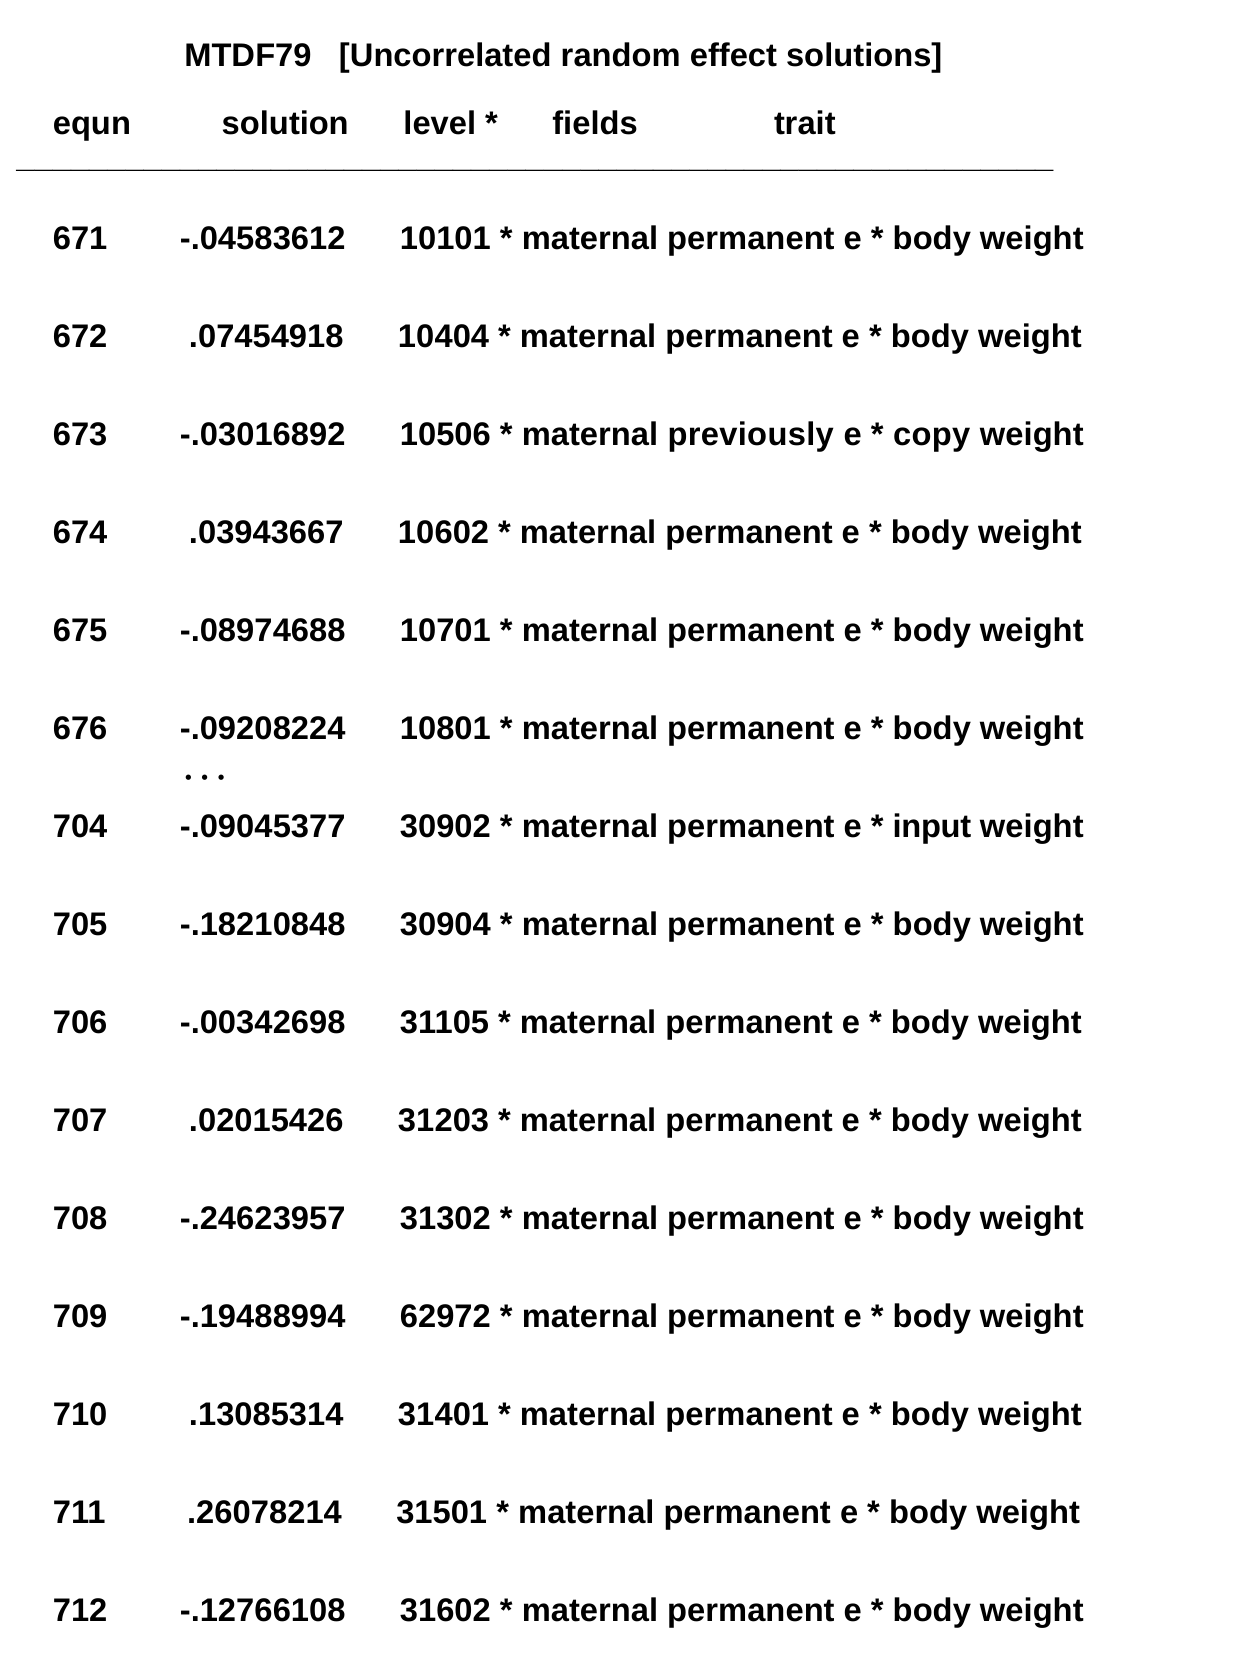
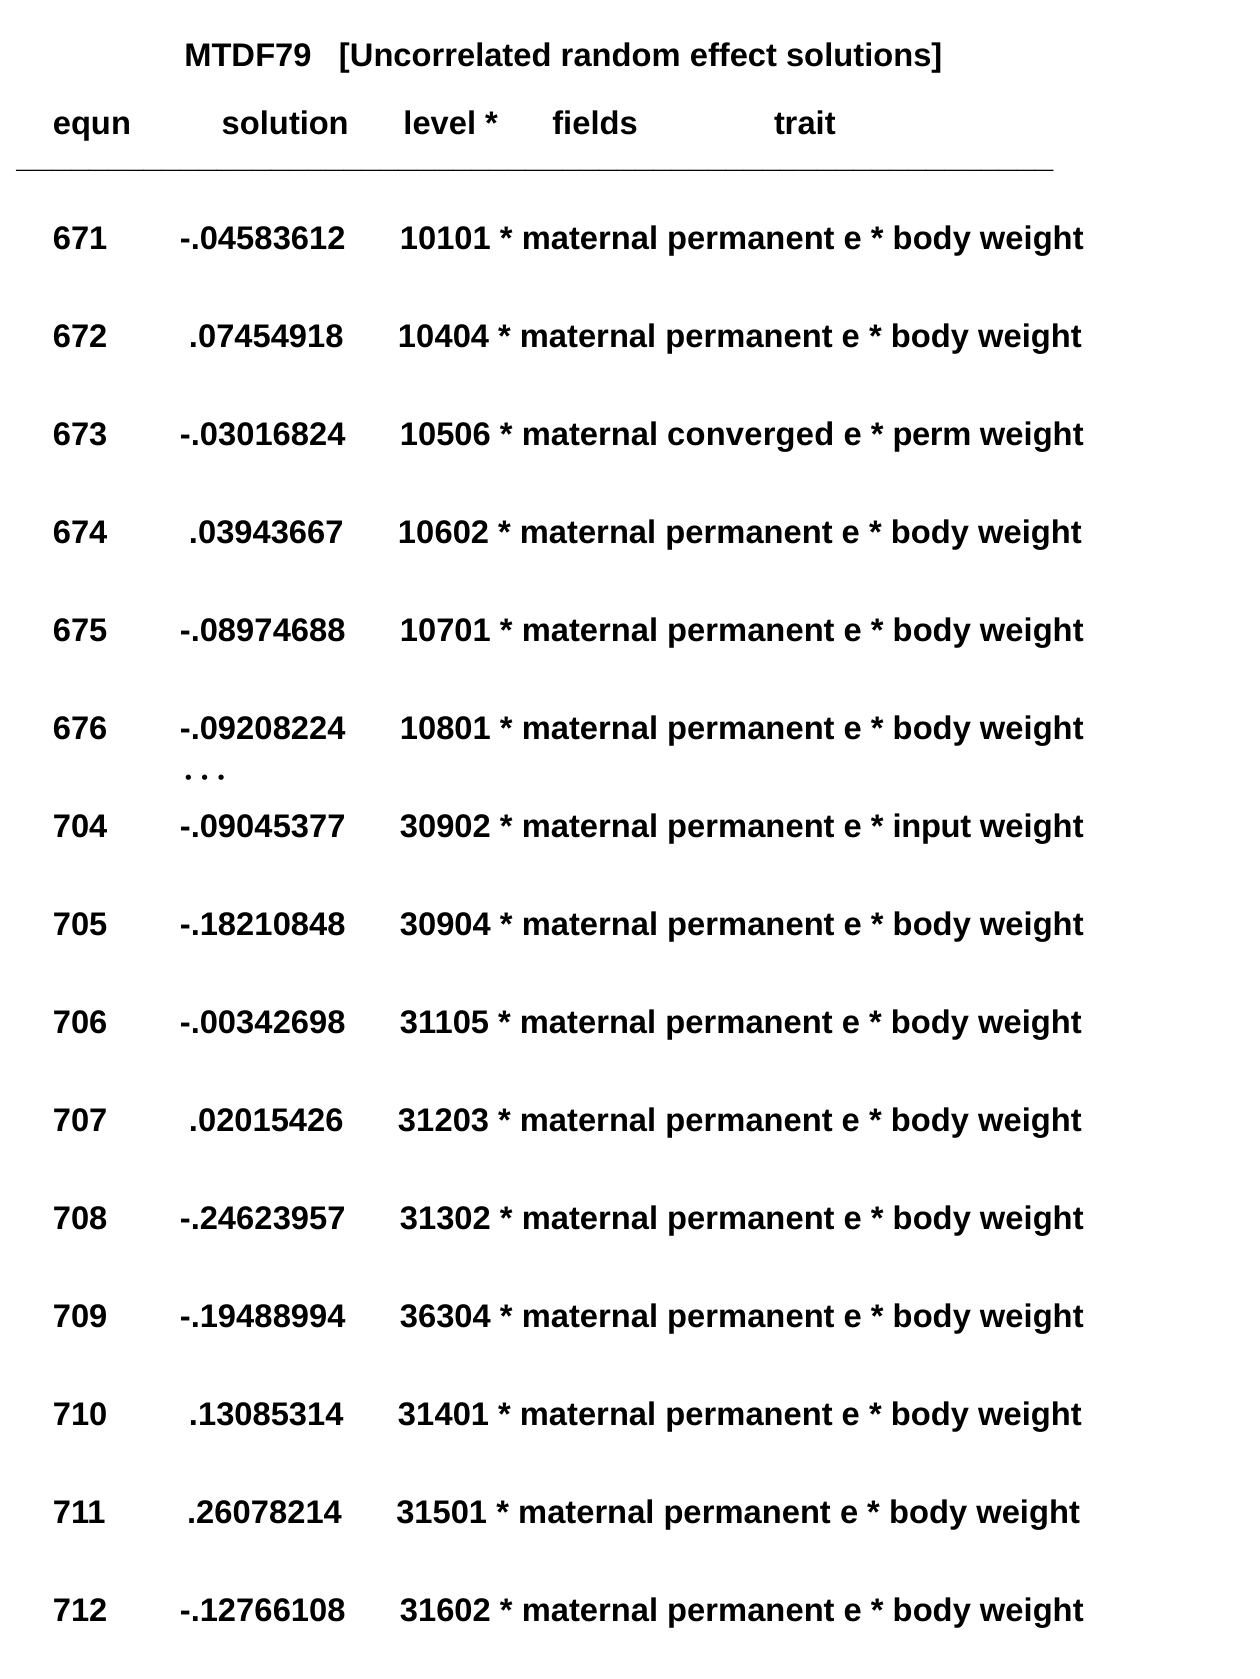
-.03016892: -.03016892 -> -.03016824 (263, 435)
previously: previously -> converged (751, 435)
copy: copy -> perm (932, 435)
62972: 62972 -> 36304 (445, 1318)
